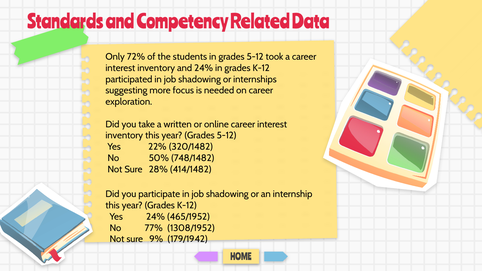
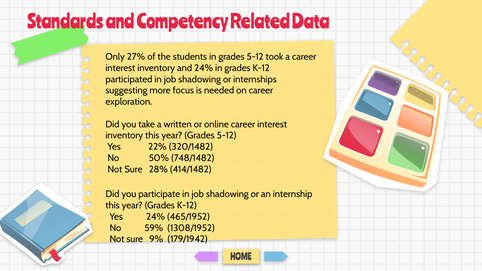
72%: 72% -> 27% (136, 57)
77%: 77% -> 59% (154, 228)
